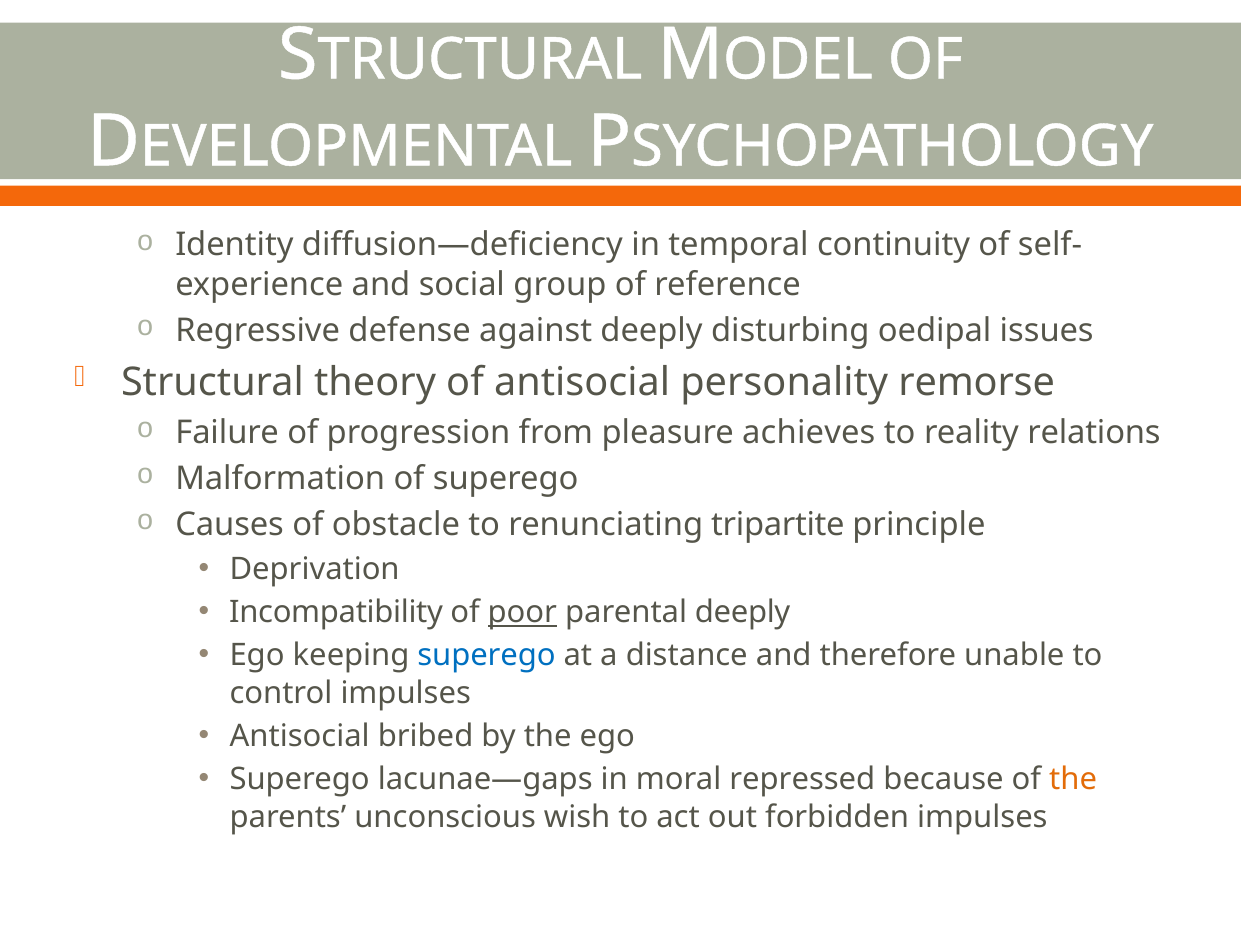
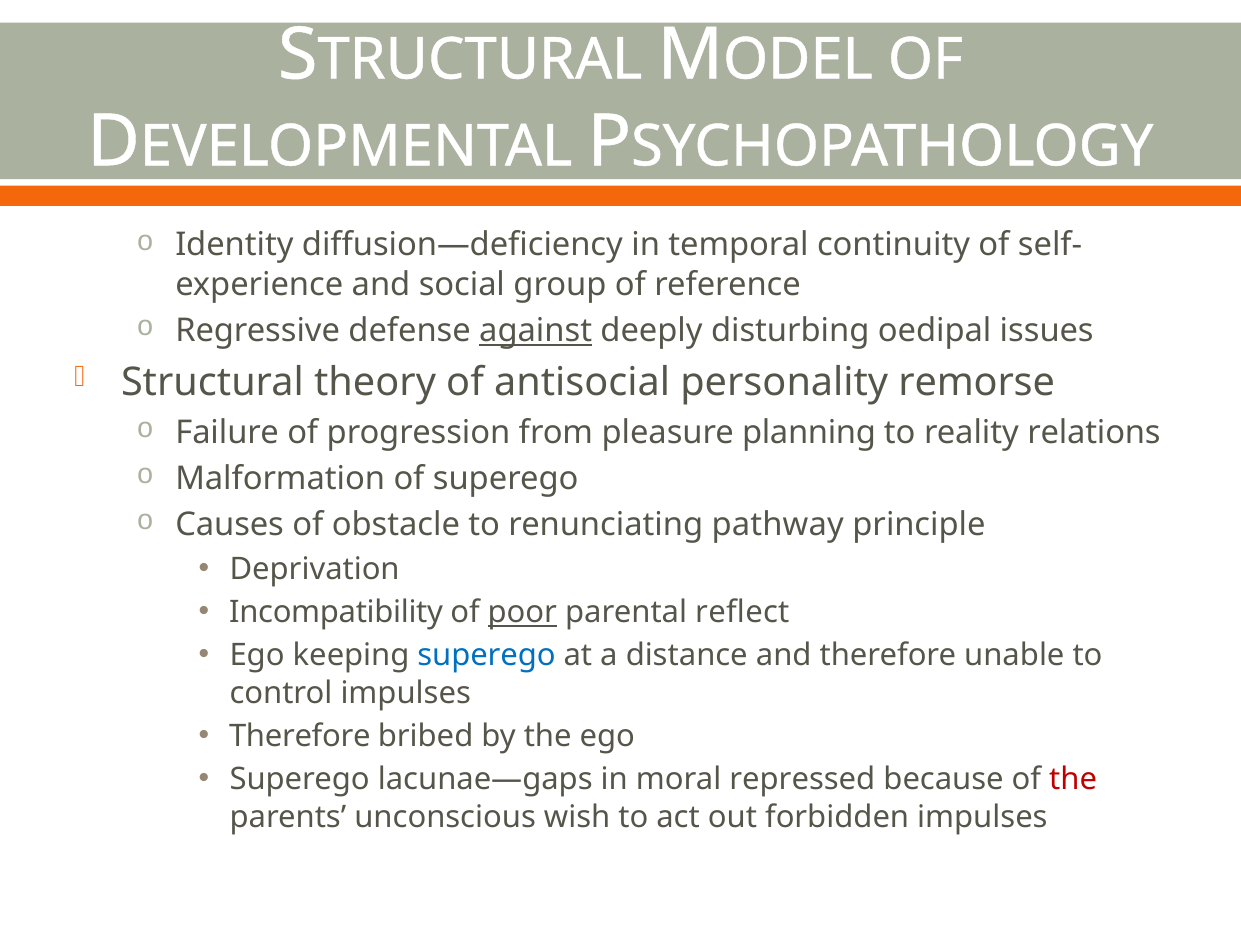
against underline: none -> present (536, 331)
achieves: achieves -> planning (809, 433)
tripartite: tripartite -> pathway (778, 525)
parental deeply: deeply -> reflect (742, 613)
Antisocial: Antisocial -> Therefore (300, 737)
the colour: orange -> red (1073, 780)
